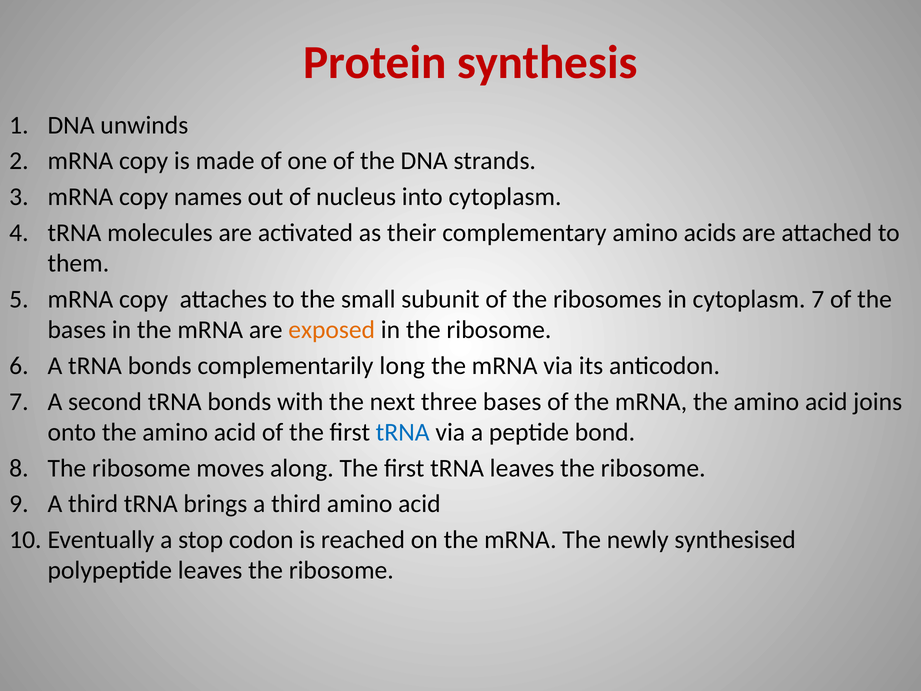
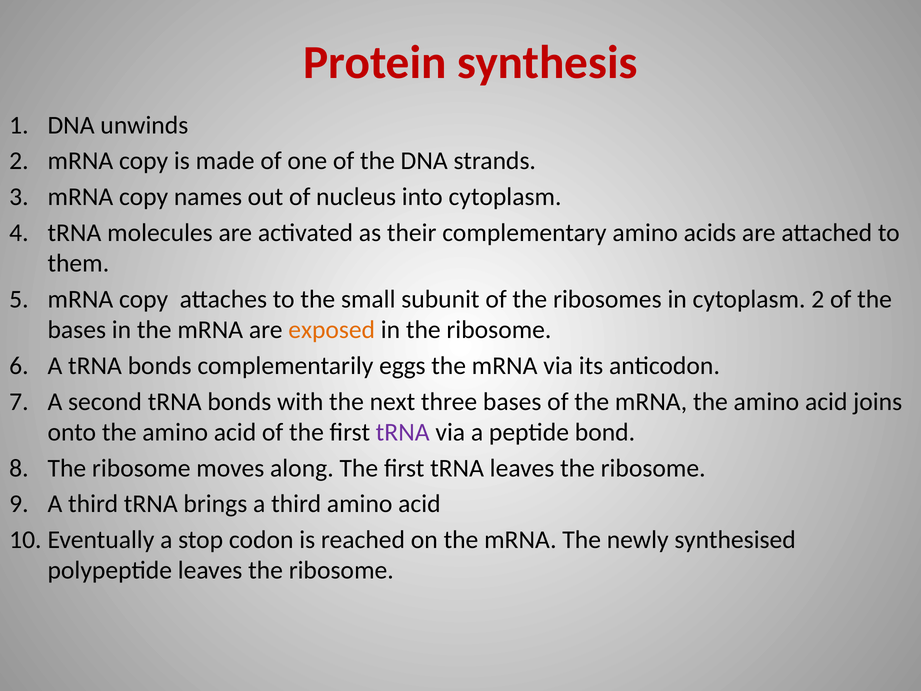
cytoplasm 7: 7 -> 2 (818, 299)
long: long -> eggs (402, 366)
tRNA colour: blue -> purple (403, 432)
